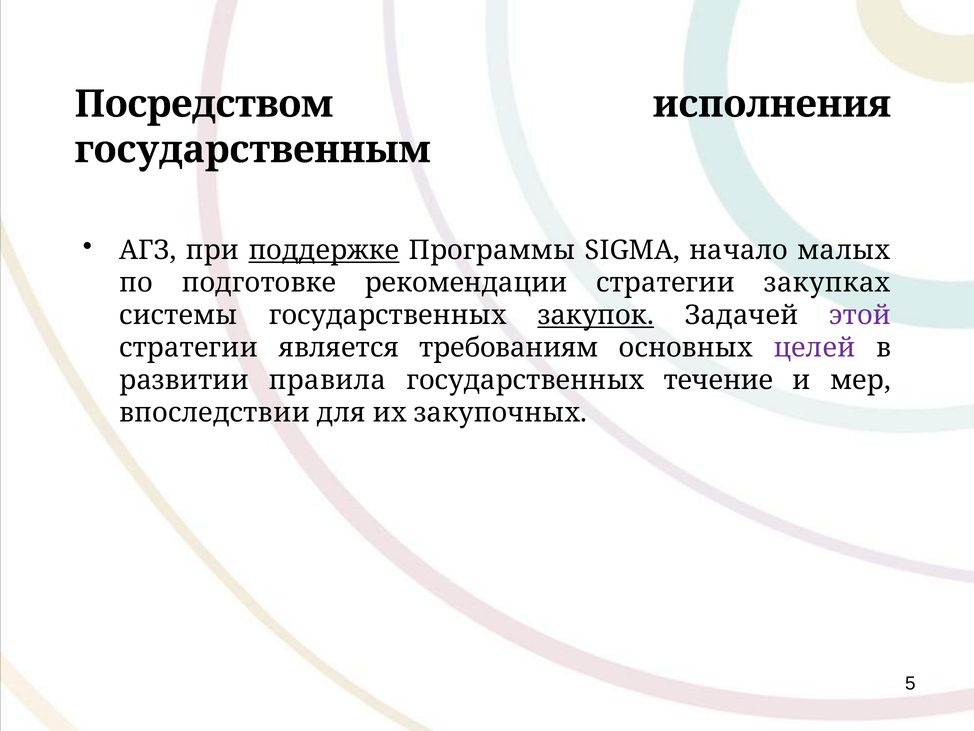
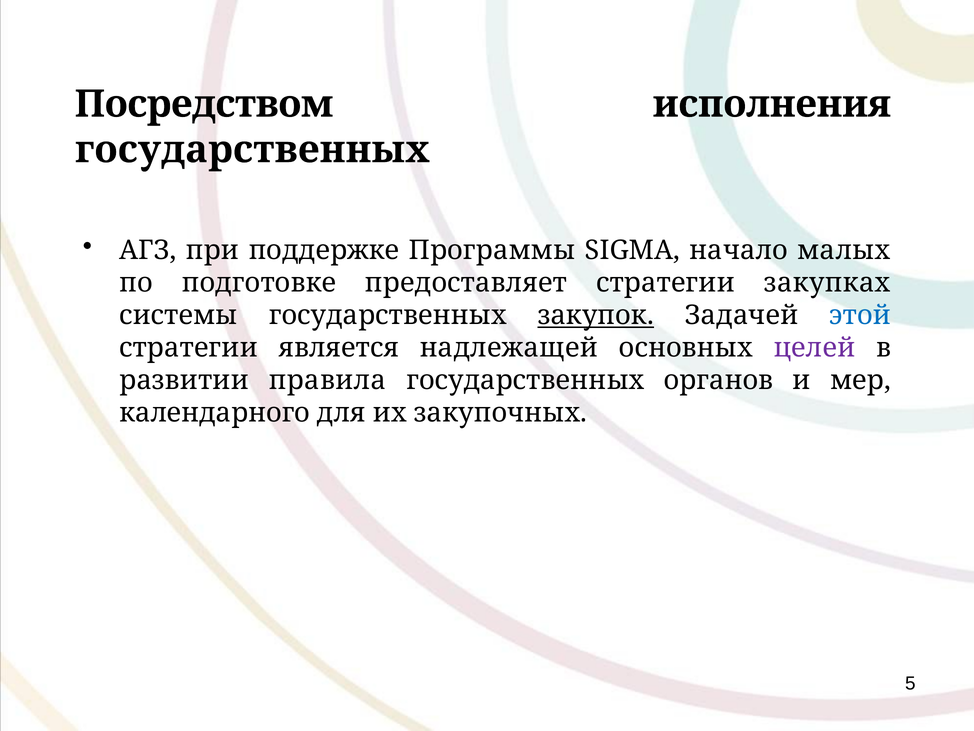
государственным: государственным -> государственных (252, 150)
поддержке underline: present -> none (324, 250)
рекомендации: рекомендации -> предоставляет (466, 283)
этой colour: purple -> blue (860, 315)
требованиям: требованиям -> надлежащей (509, 348)
течение: течение -> органов (718, 380)
впоследствии: впоследствии -> календарного (215, 413)
